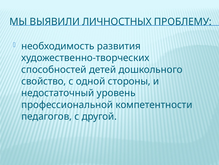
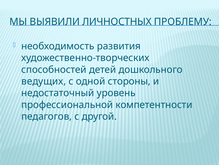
свойство: свойство -> ведущих (44, 81)
